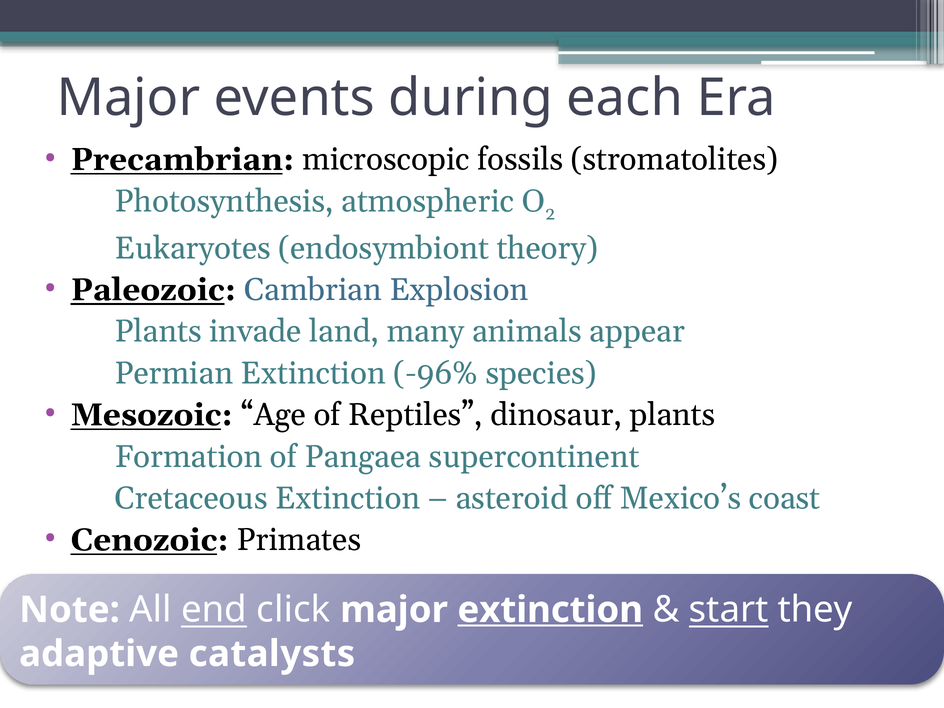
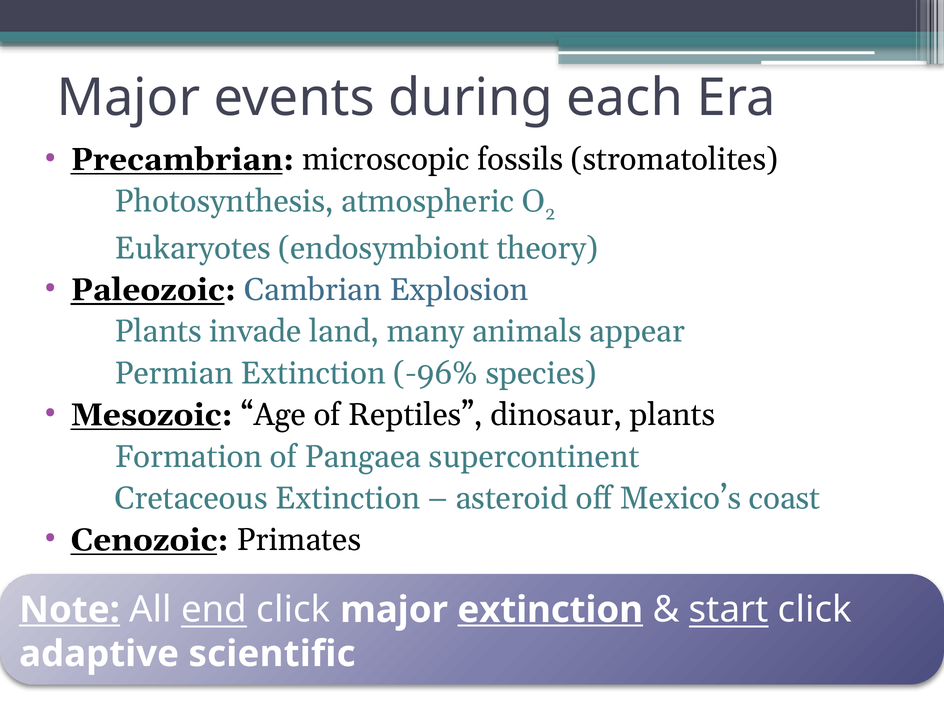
Note underline: none -> present (70, 610)
start they: they -> click (815, 610)
catalysts: catalysts -> scientific (272, 654)
